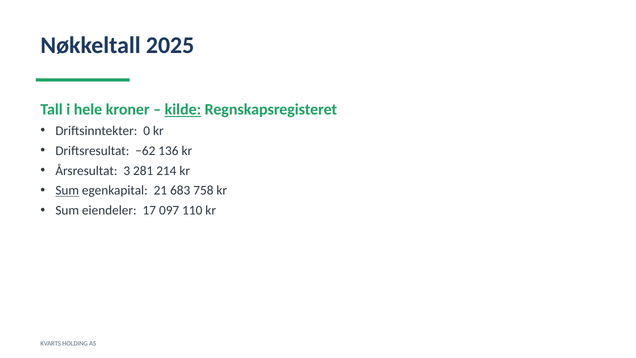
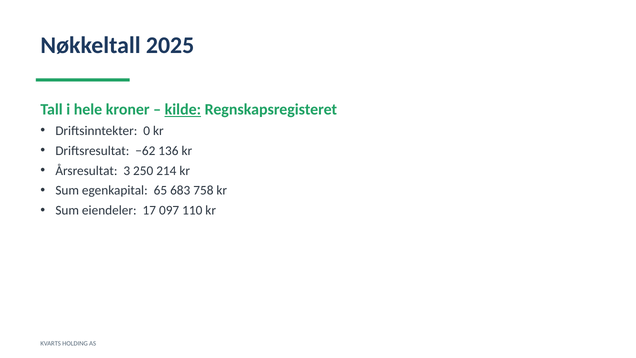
281: 281 -> 250 (143, 171)
Sum underline: present -> none (67, 190)
21: 21 -> 65 (160, 190)
